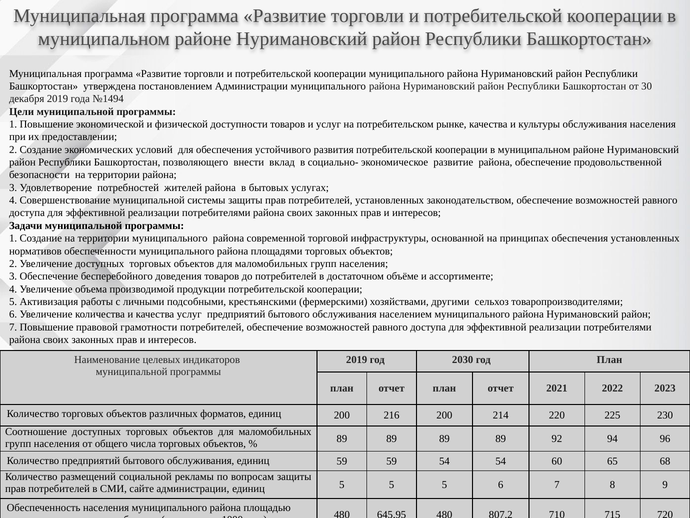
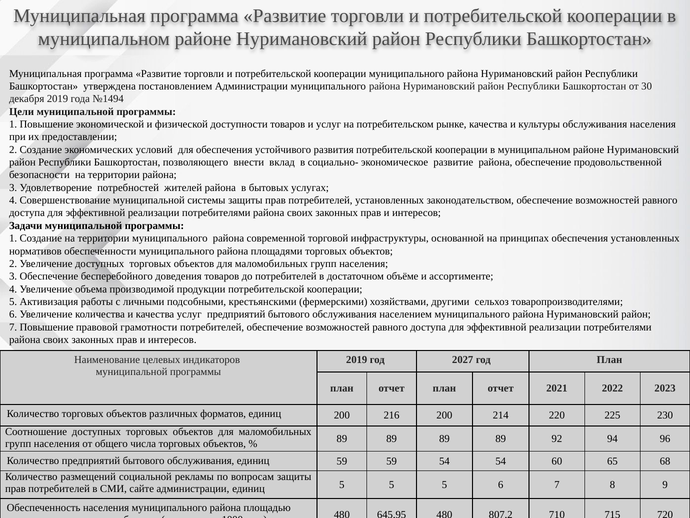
2030: 2030 -> 2027 (463, 360)
